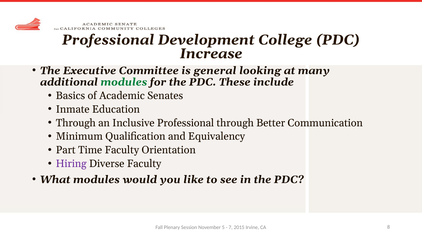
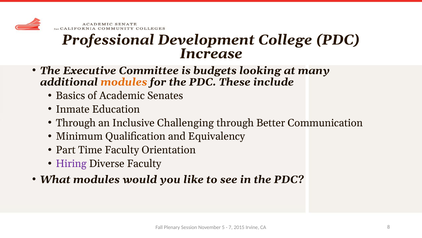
general: general -> budgets (215, 70)
modules colour: green -> orange (124, 82)
Inclusive Professional: Professional -> Challenging (185, 123)
